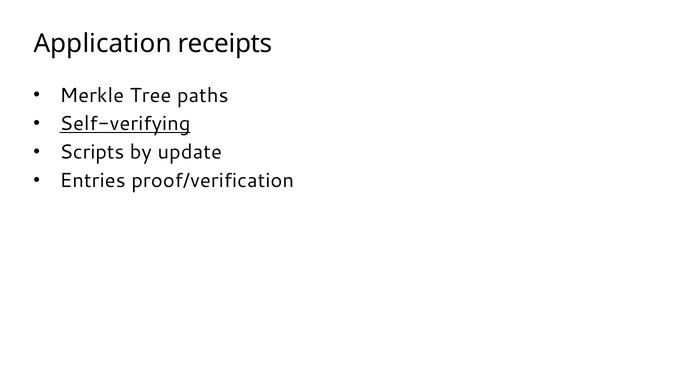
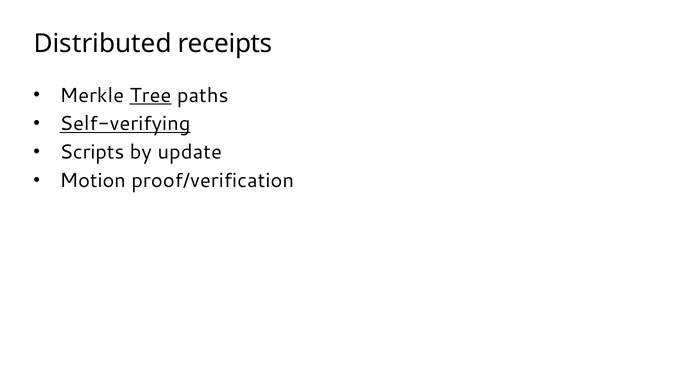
Application: Application -> Distributed (103, 44)
Tree underline: none -> present (151, 95)
Entries: Entries -> Motion (93, 181)
